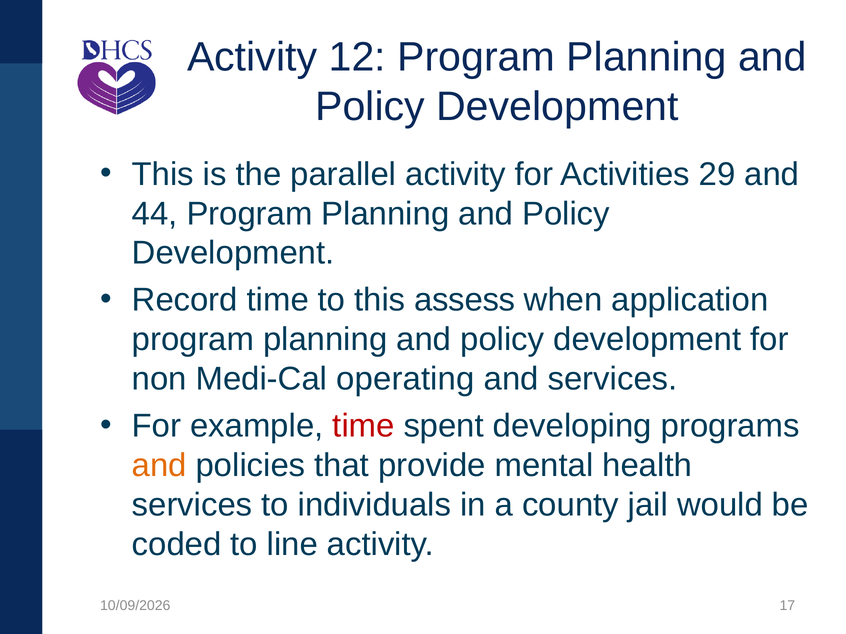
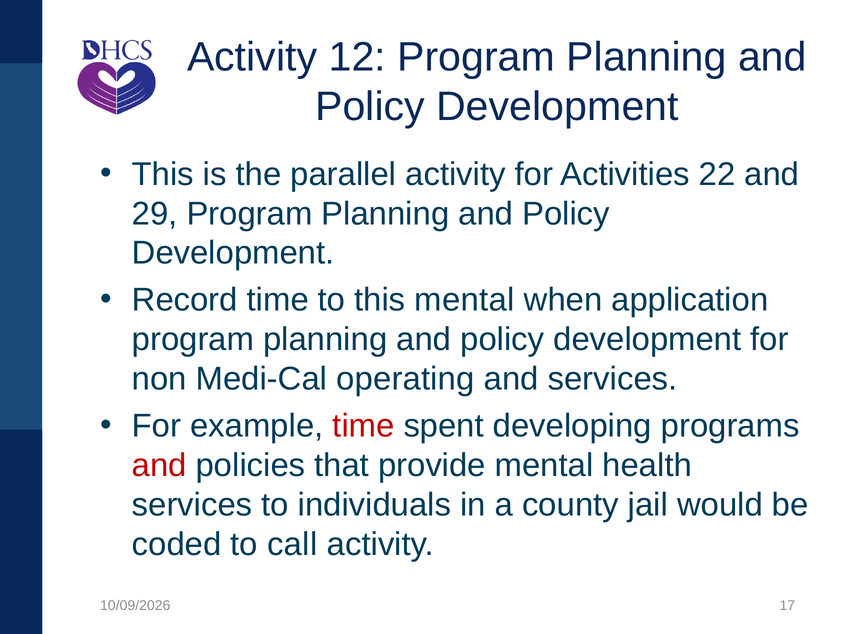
29: 29 -> 22 (717, 174)
44: 44 -> 29 (155, 214)
this assess: assess -> mental (464, 300)
and colour: orange -> red (159, 466)
line: line -> call (292, 545)
